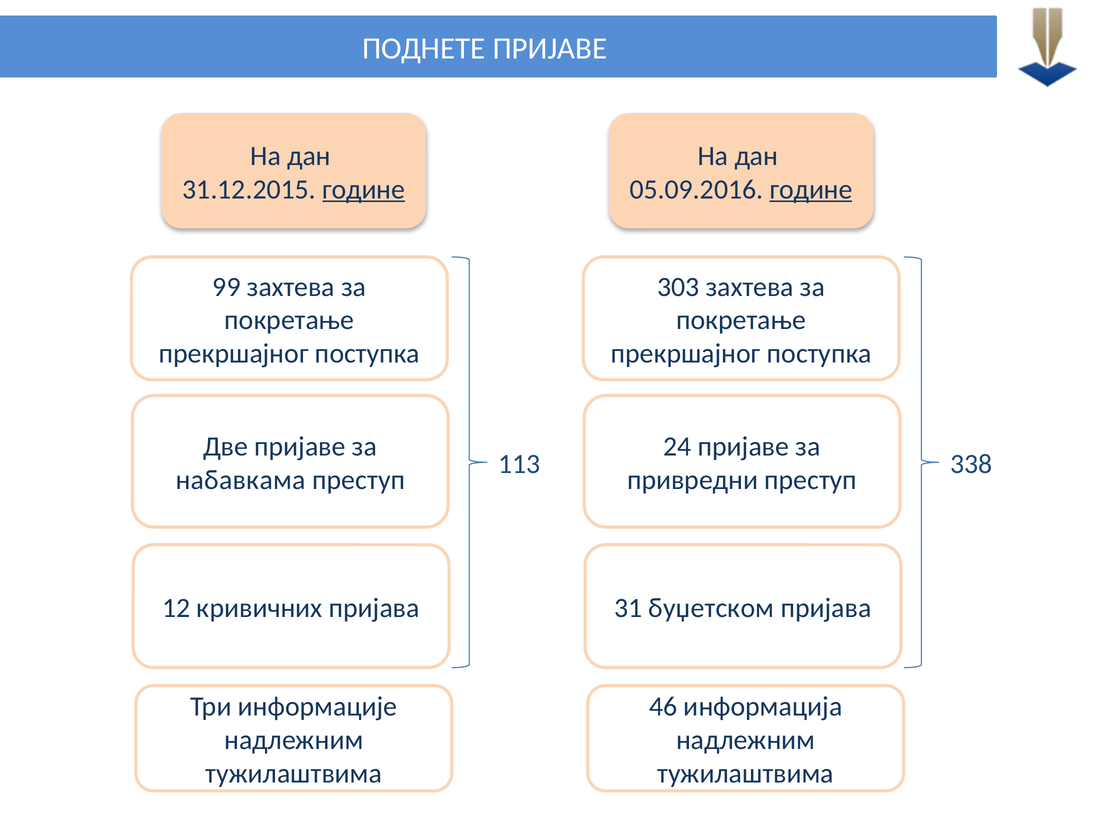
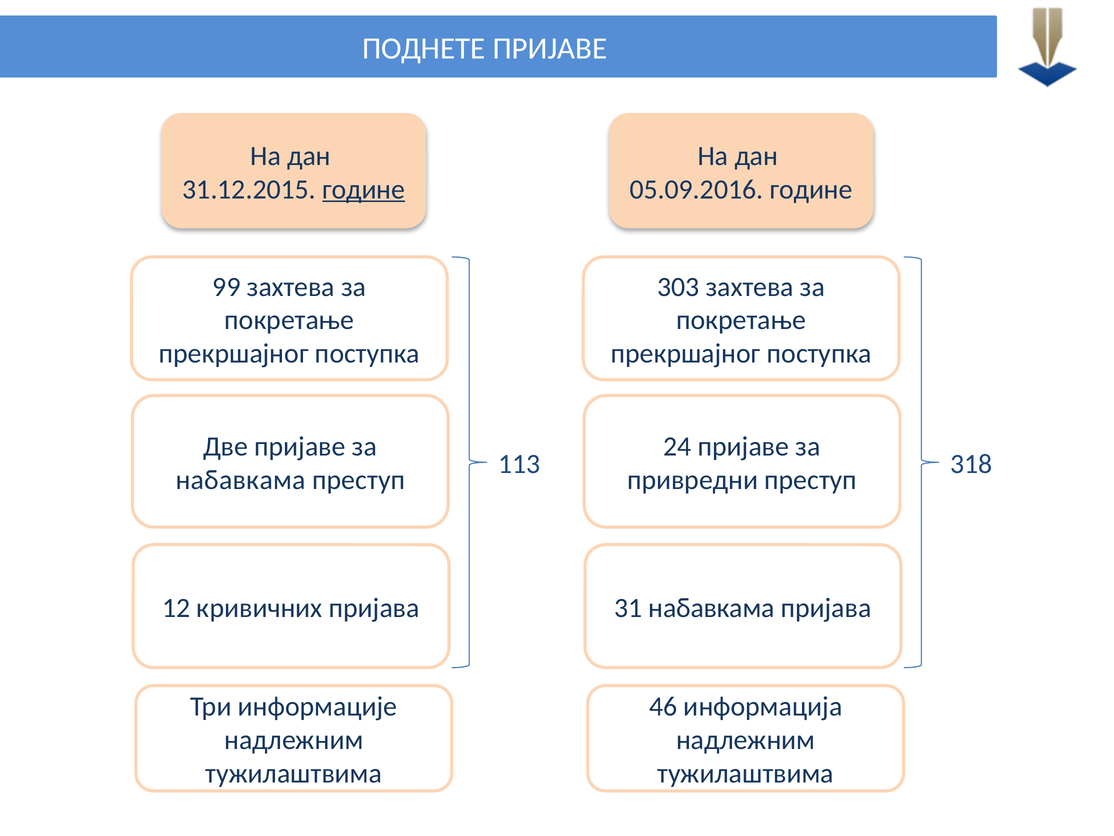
године underline: present -> none (811, 189)
338: 338 -> 318 (971, 464)
31 буџетском: буџетском -> набавкама (711, 608)
